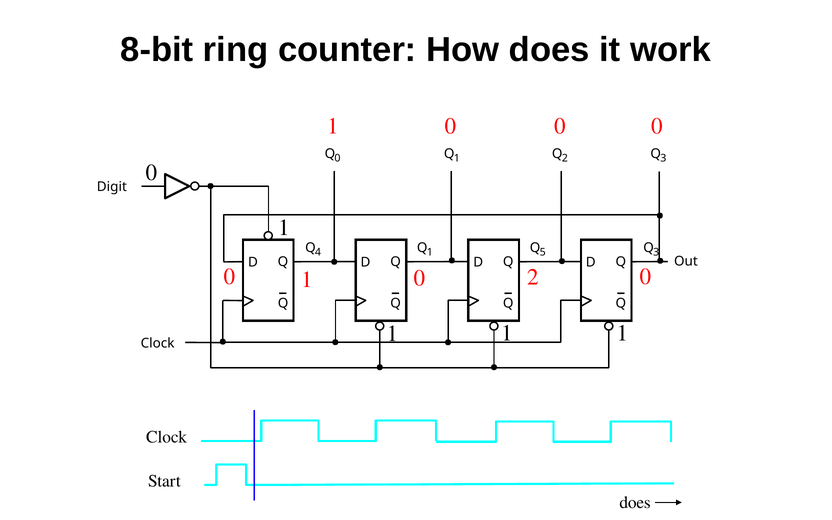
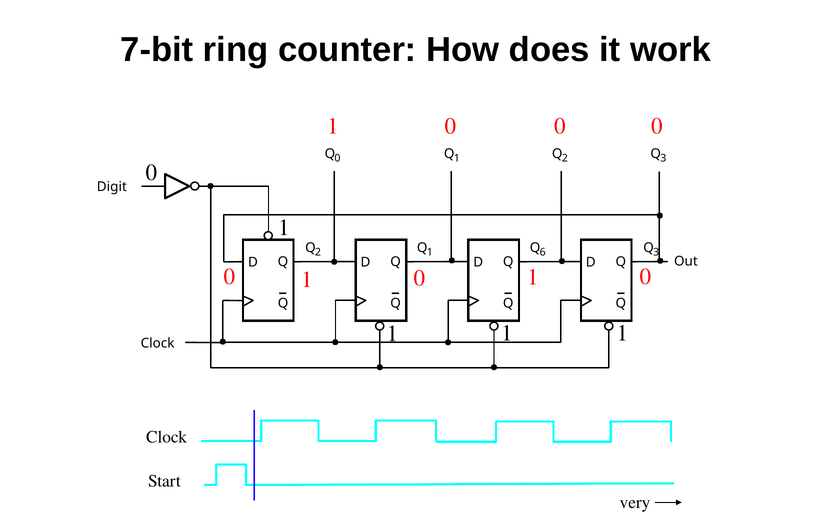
8-bit: 8-bit -> 7-bit (157, 50)
4: 4 -> 2 (318, 252)
5: 5 -> 6 (543, 252)
2: 2 -> 1 (533, 277)
does: does -> very (635, 503)
